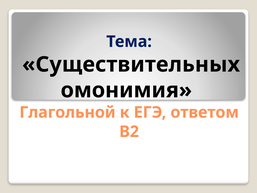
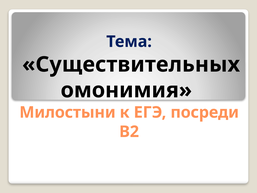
Глагольной: Глагольной -> Милостыни (67, 112)
ответом: ответом -> посреди (205, 112)
